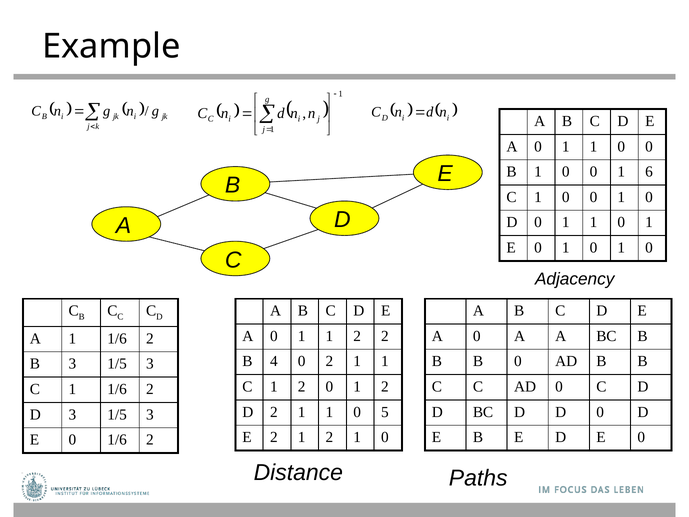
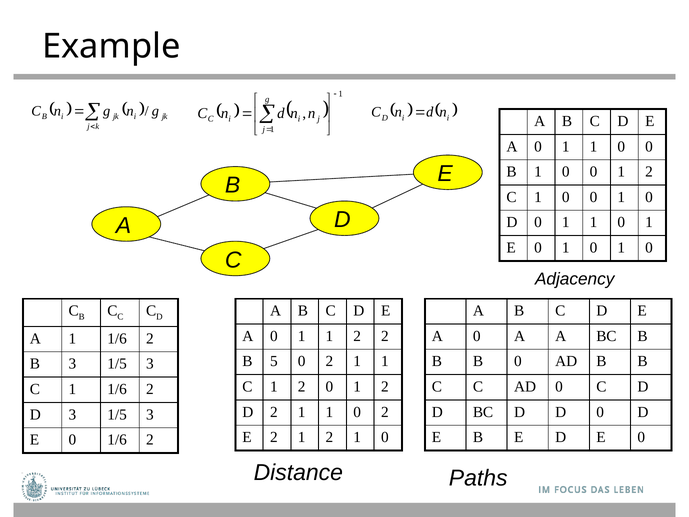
0 0 1 6: 6 -> 2 (649, 172)
4: 4 -> 5 (274, 361)
1 0 5: 5 -> 2 (385, 412)
